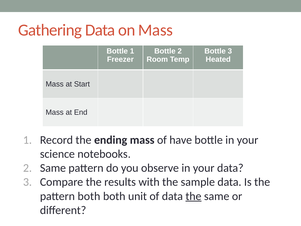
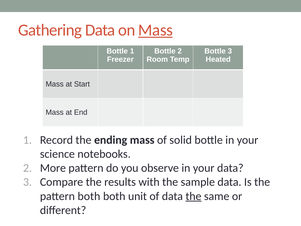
Mass underline: none -> present (155, 30)
have: have -> solid (181, 140)
2 Same: Same -> More (53, 168)
